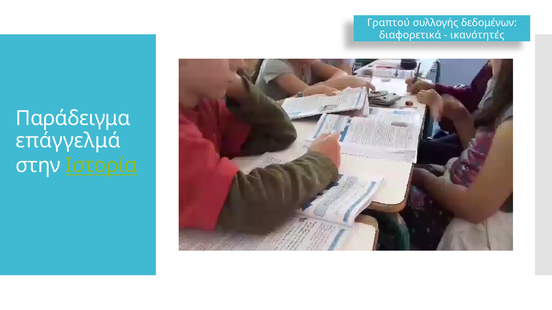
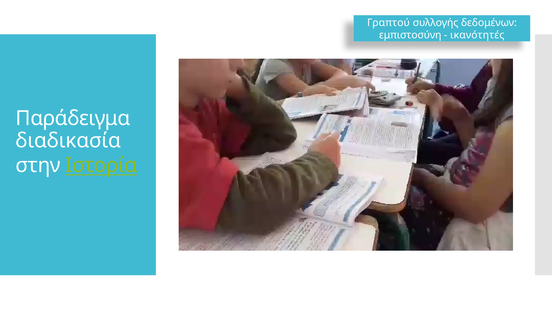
διαφορετικά: διαφορετικά -> εμπιστοσύνη (410, 35)
επάγγελμά: επάγγελμά -> διαδικασία (68, 141)
